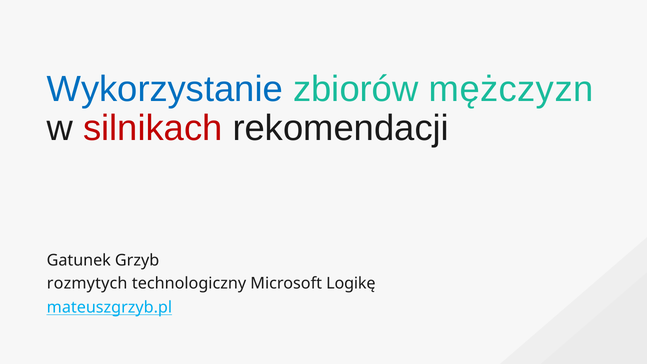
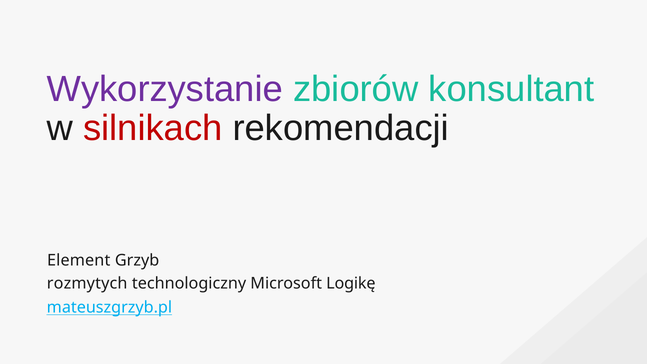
Wykorzystanie colour: blue -> purple (165, 89)
mężczyzn: mężczyzn -> konsultant (511, 89)
Gatunek: Gatunek -> Element (79, 260)
